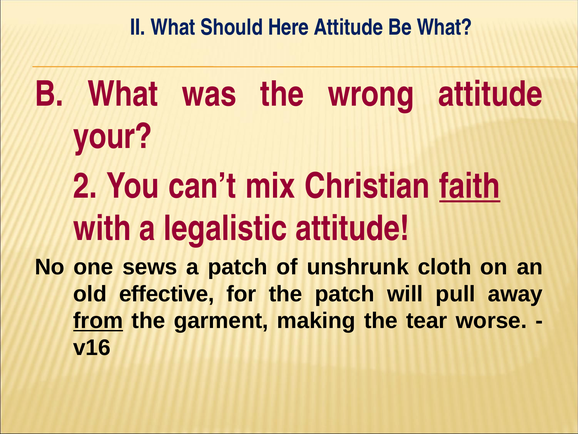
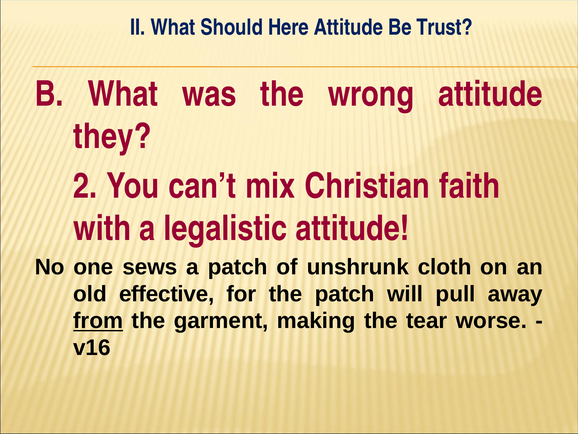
Be What: What -> Trust (445, 28)
your: your -> they (112, 136)
faith underline: present -> none (470, 186)
